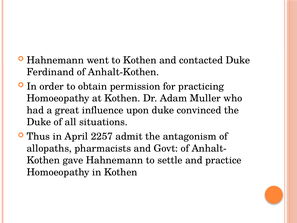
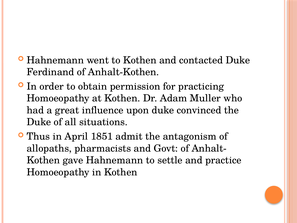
2257: 2257 -> 1851 (102, 136)
